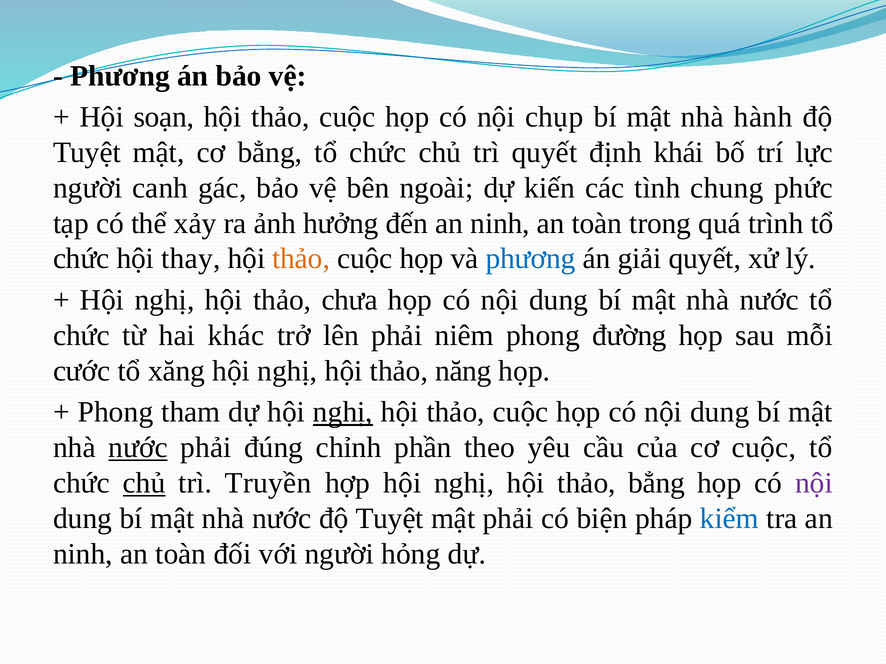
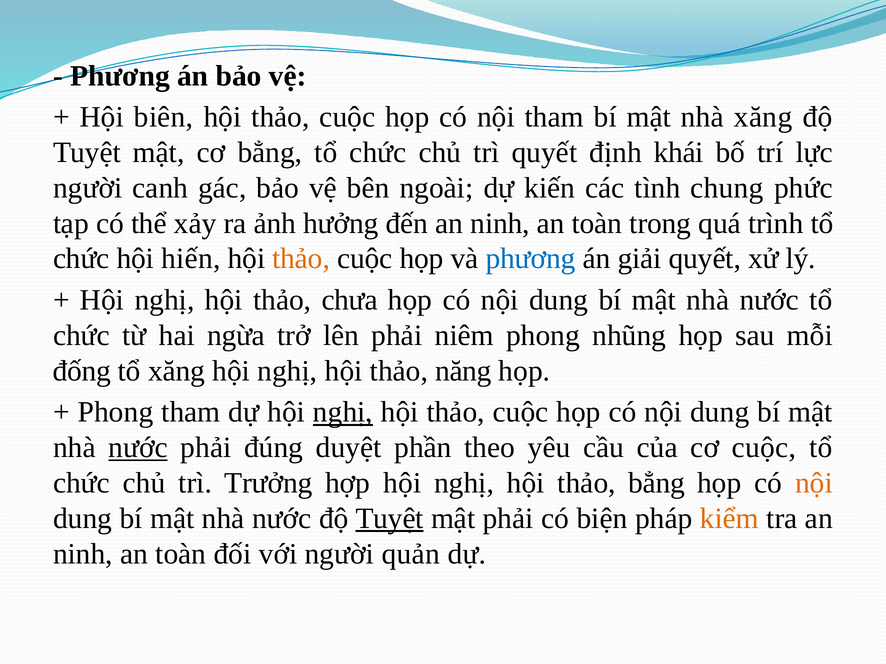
soạn: soạn -> biên (164, 117)
nội chụp: chụp -> tham (554, 117)
nhà hành: hành -> xăng (763, 117)
thay: thay -> hiến (191, 259)
khác: khác -> ngừa (236, 336)
đường: đường -> nhũng (629, 336)
cước: cước -> đống (82, 371)
chỉnh: chỉnh -> duyệt (349, 448)
chủ underline: present -> none (144, 483)
Truyền: Truyền -> Trưởng (268, 483)
nội colour: purple -> orange (814, 483)
Tuyệt underline: none -> present (390, 519)
kiểm colour: blue -> orange (729, 519)
hỏng: hỏng -> quản (411, 554)
